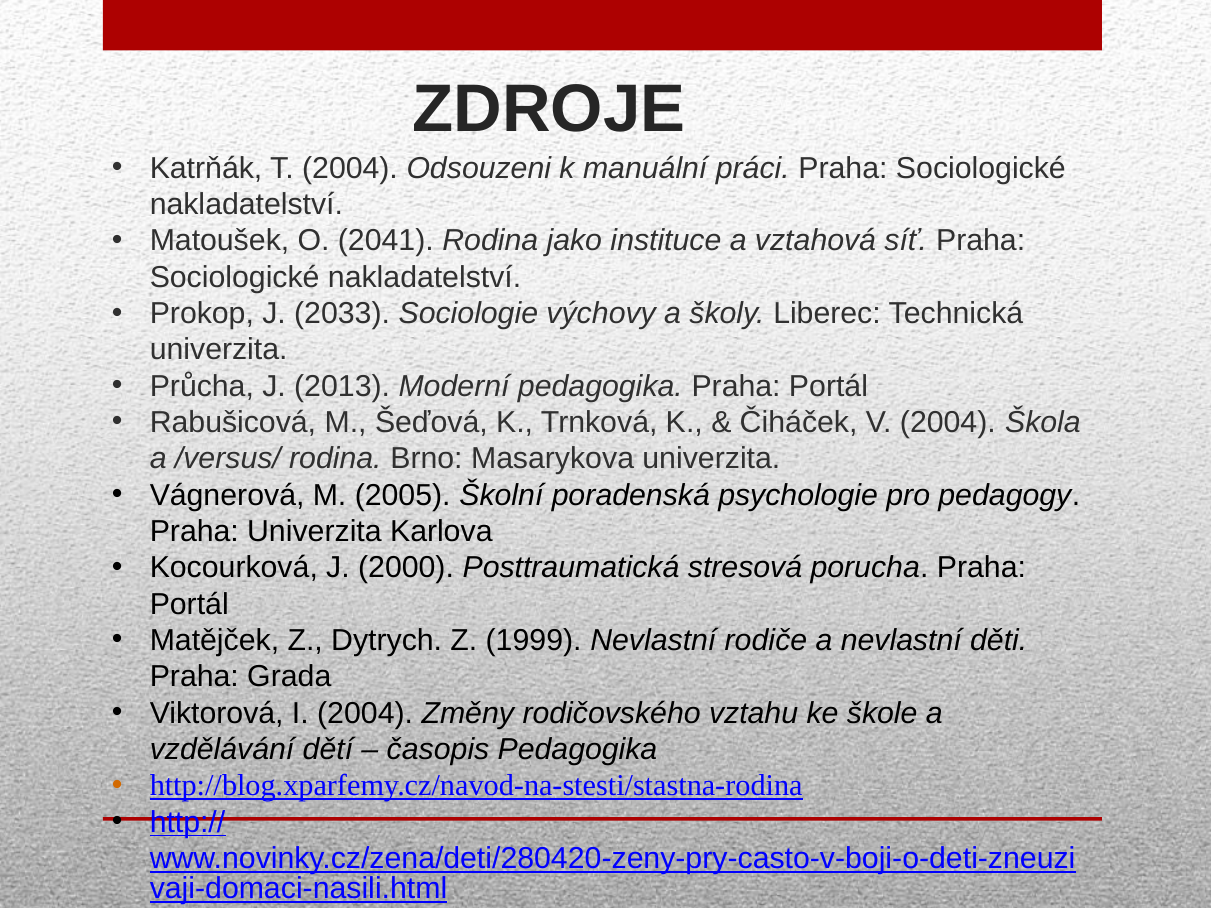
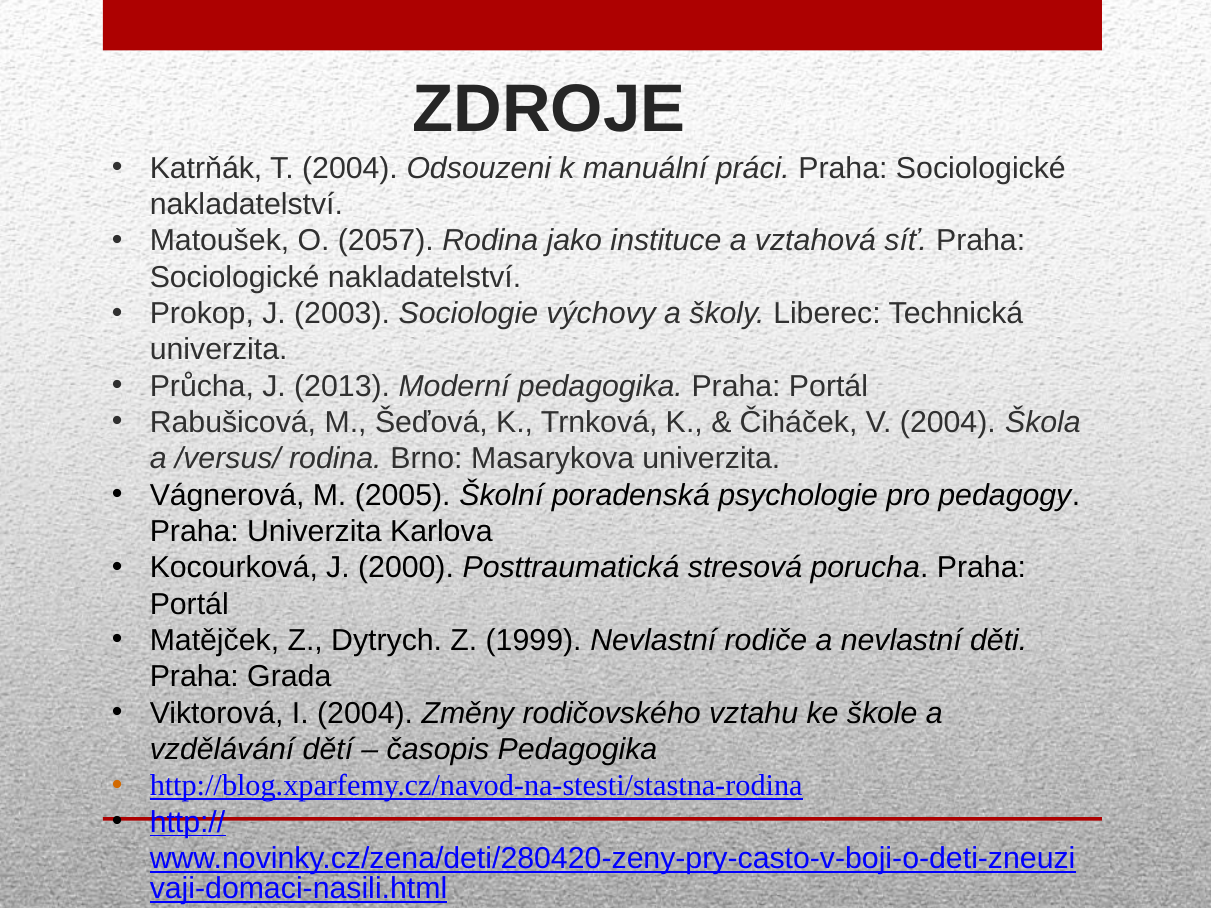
2041: 2041 -> 2057 (386, 241)
2033: 2033 -> 2003 (342, 314)
